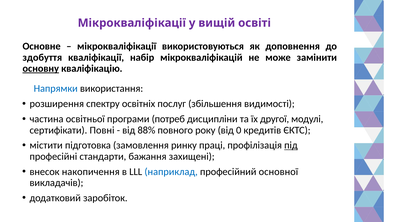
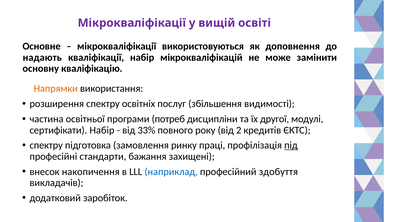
здобуття: здобуття -> надають (42, 57)
основну underline: present -> none (41, 68)
Напрямки colour: blue -> orange (56, 88)
сертифікати Повні: Повні -> Набір (102, 130)
88%: 88% -> 33% (146, 130)
0: 0 -> 2 (239, 130)
містити: містити -> спектру (46, 145)
основної: основної -> здобуття (278, 171)
